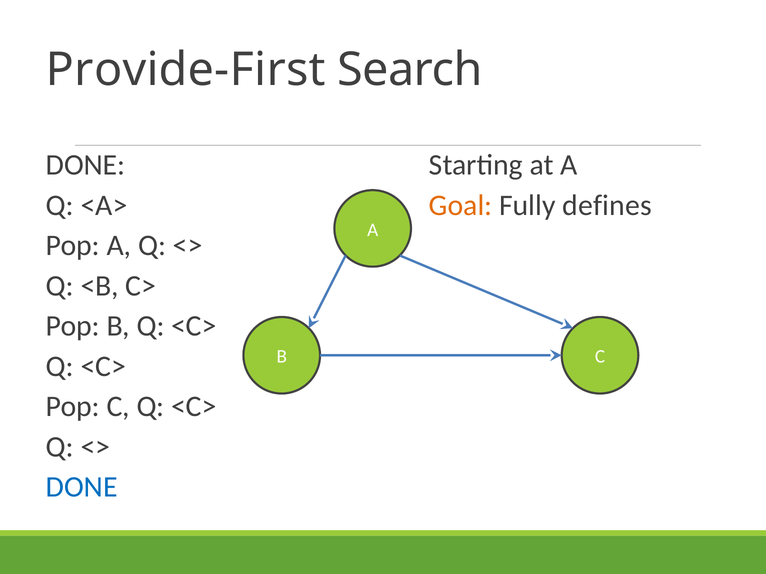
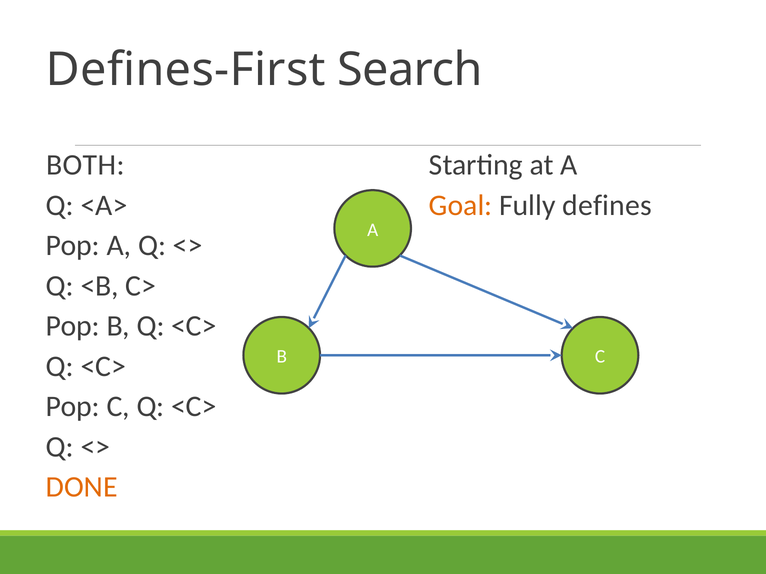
Provide-First: Provide-First -> Defines-First (186, 70)
DONE: DONE -> BOTH (85, 165)
DONE colour: blue -> orange (82, 487)
